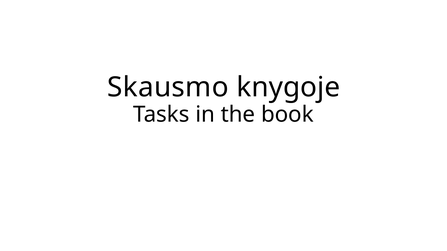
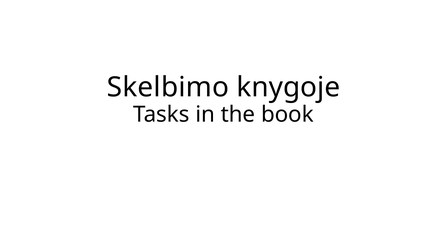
Skausmo: Skausmo -> Skelbimo (168, 88)
